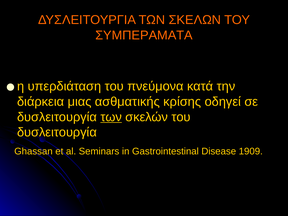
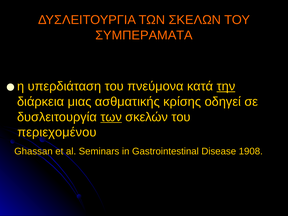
την underline: none -> present (226, 86)
δυσλειτουργία: δυσλειτουργία -> περιεχομένου (57, 132)
1909: 1909 -> 1908 (251, 151)
